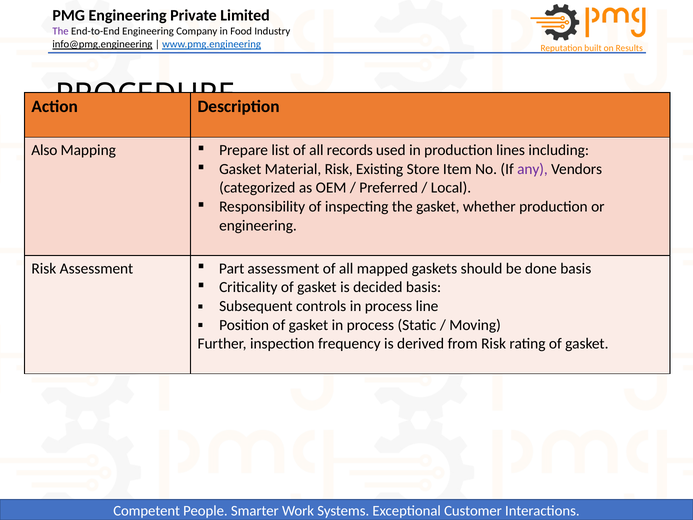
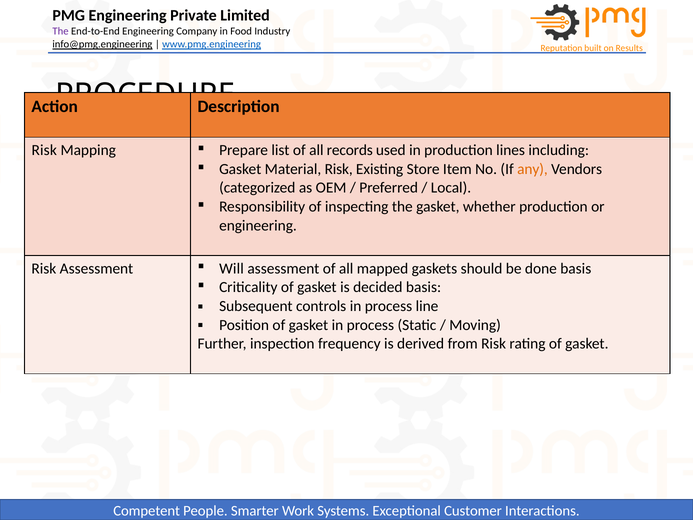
Also: Also -> Risk (44, 150)
any colour: purple -> orange (532, 169)
Part: Part -> Will (231, 268)
